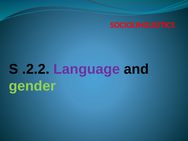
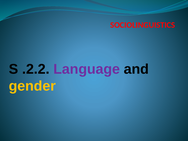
gender colour: light green -> yellow (32, 86)
